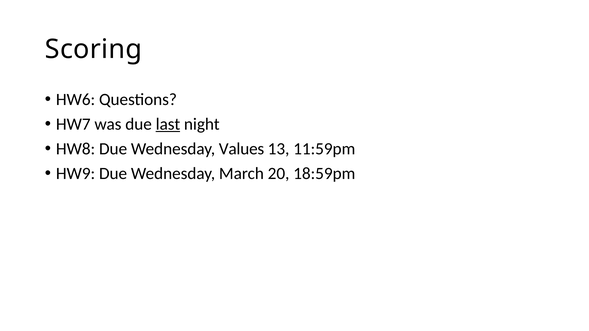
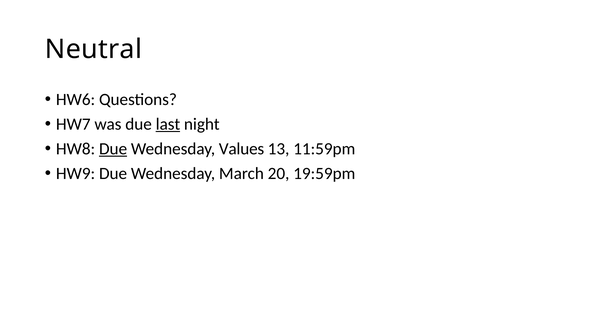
Scoring: Scoring -> Neutral (93, 49)
Due underline: none -> present (113, 149)
18:59pm: 18:59pm -> 19:59pm (324, 174)
